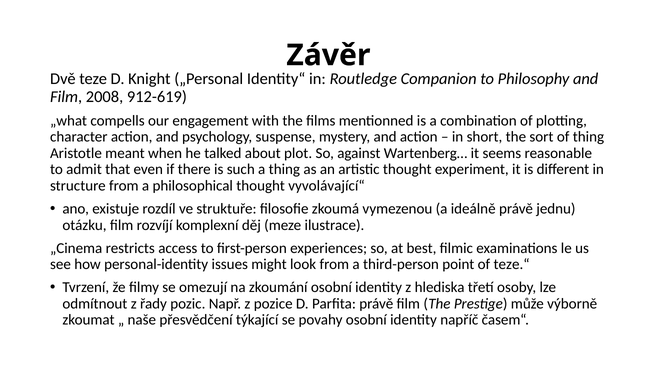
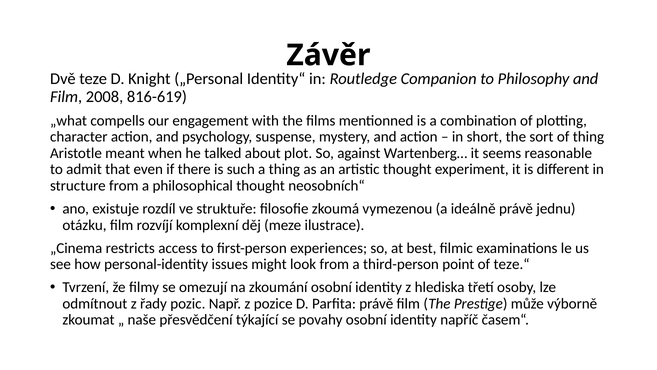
912-619: 912-619 -> 816-619 (157, 97)
vyvolávající“: vyvolávající“ -> neosobních“ (327, 185)
